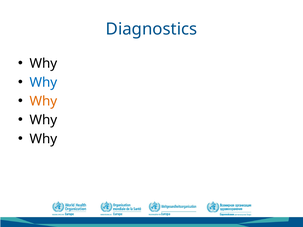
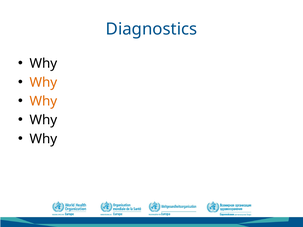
Why colour: blue -> orange (43, 82)
